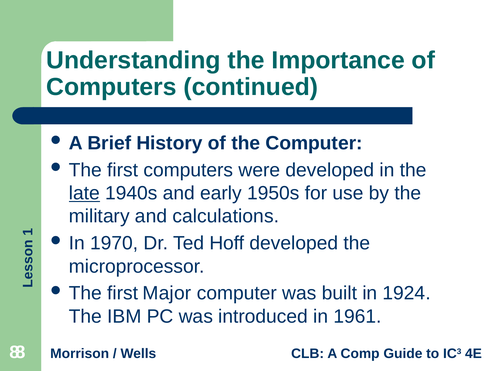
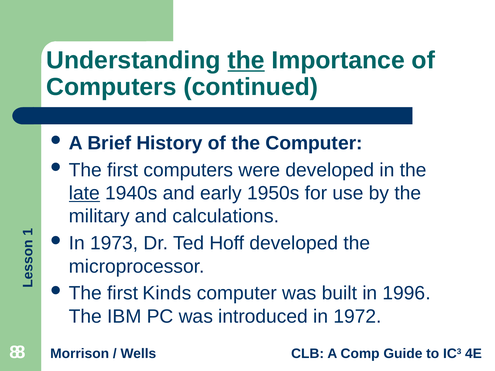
the underline: none -> present (246, 60)
1970: 1970 -> 1973 (114, 243)
Major: Major -> Kinds (167, 294)
1924: 1924 -> 1996 (407, 294)
1961: 1961 -> 1972 (358, 317)
